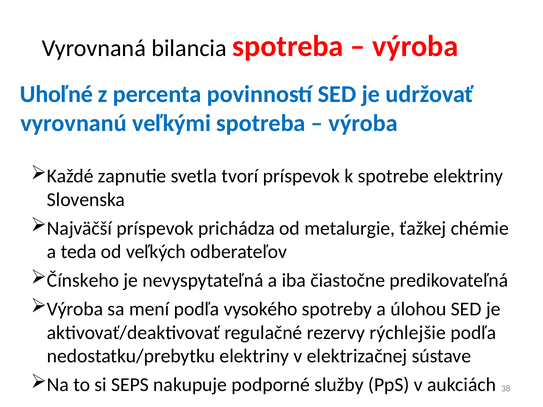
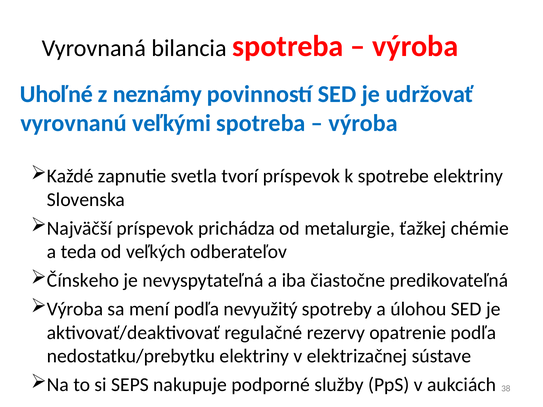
percenta: percenta -> neznámy (157, 94)
vysokého: vysokého -> nevyužitý (261, 309)
rýchlejšie: rýchlejšie -> opatrenie (408, 333)
